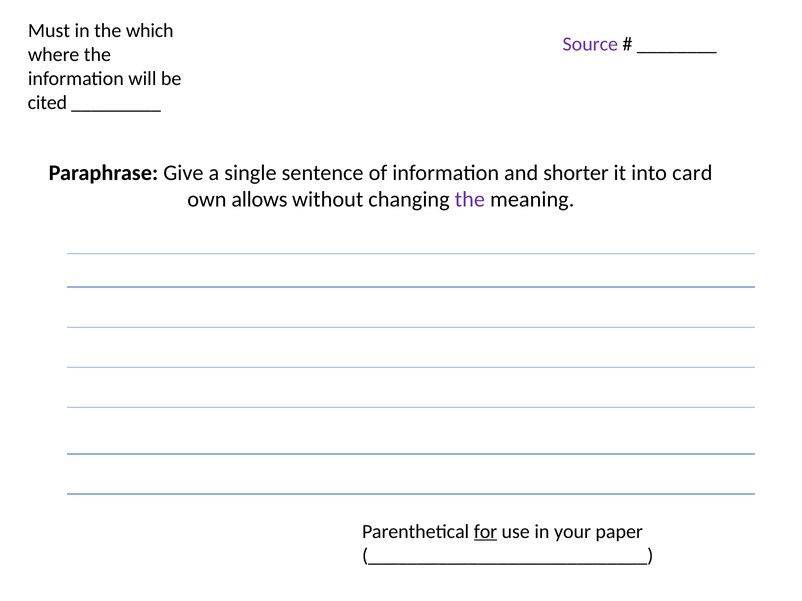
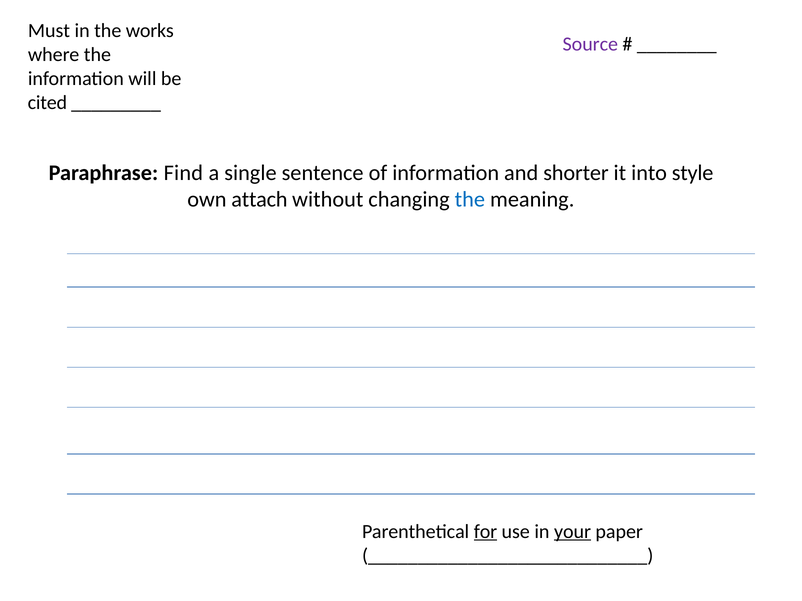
which: which -> works (150, 31)
Give: Give -> Find (183, 173)
card: card -> style (693, 173)
allows: allows -> attach (259, 200)
the colour: purple -> blue (470, 200)
your underline: none -> present (573, 532)
